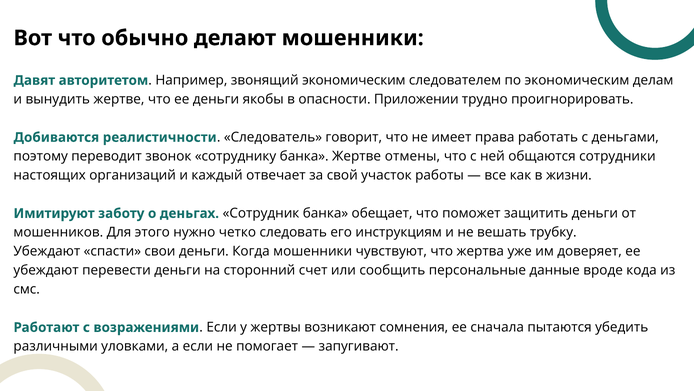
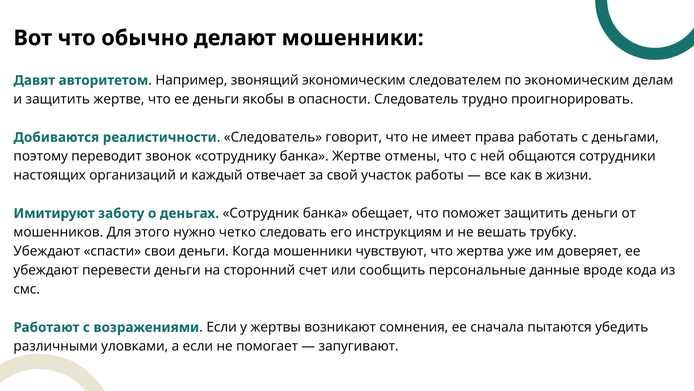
и вынудить: вынудить -> защитить (58, 99)
опасности Приложении: Приложении -> Следователь (416, 99)
